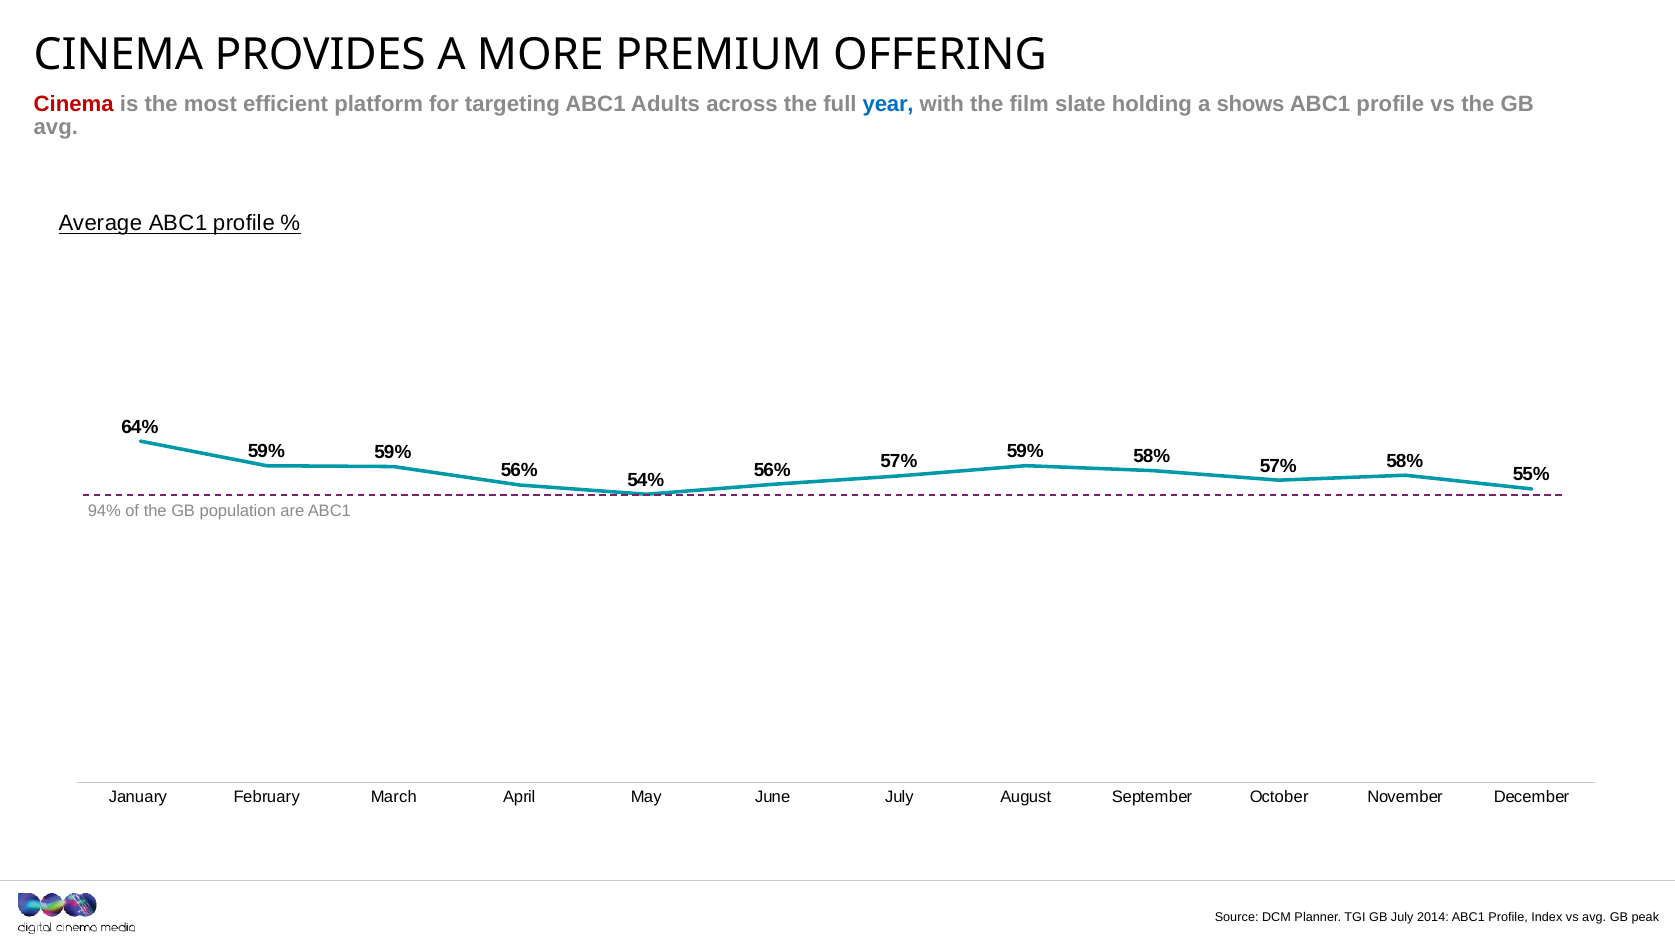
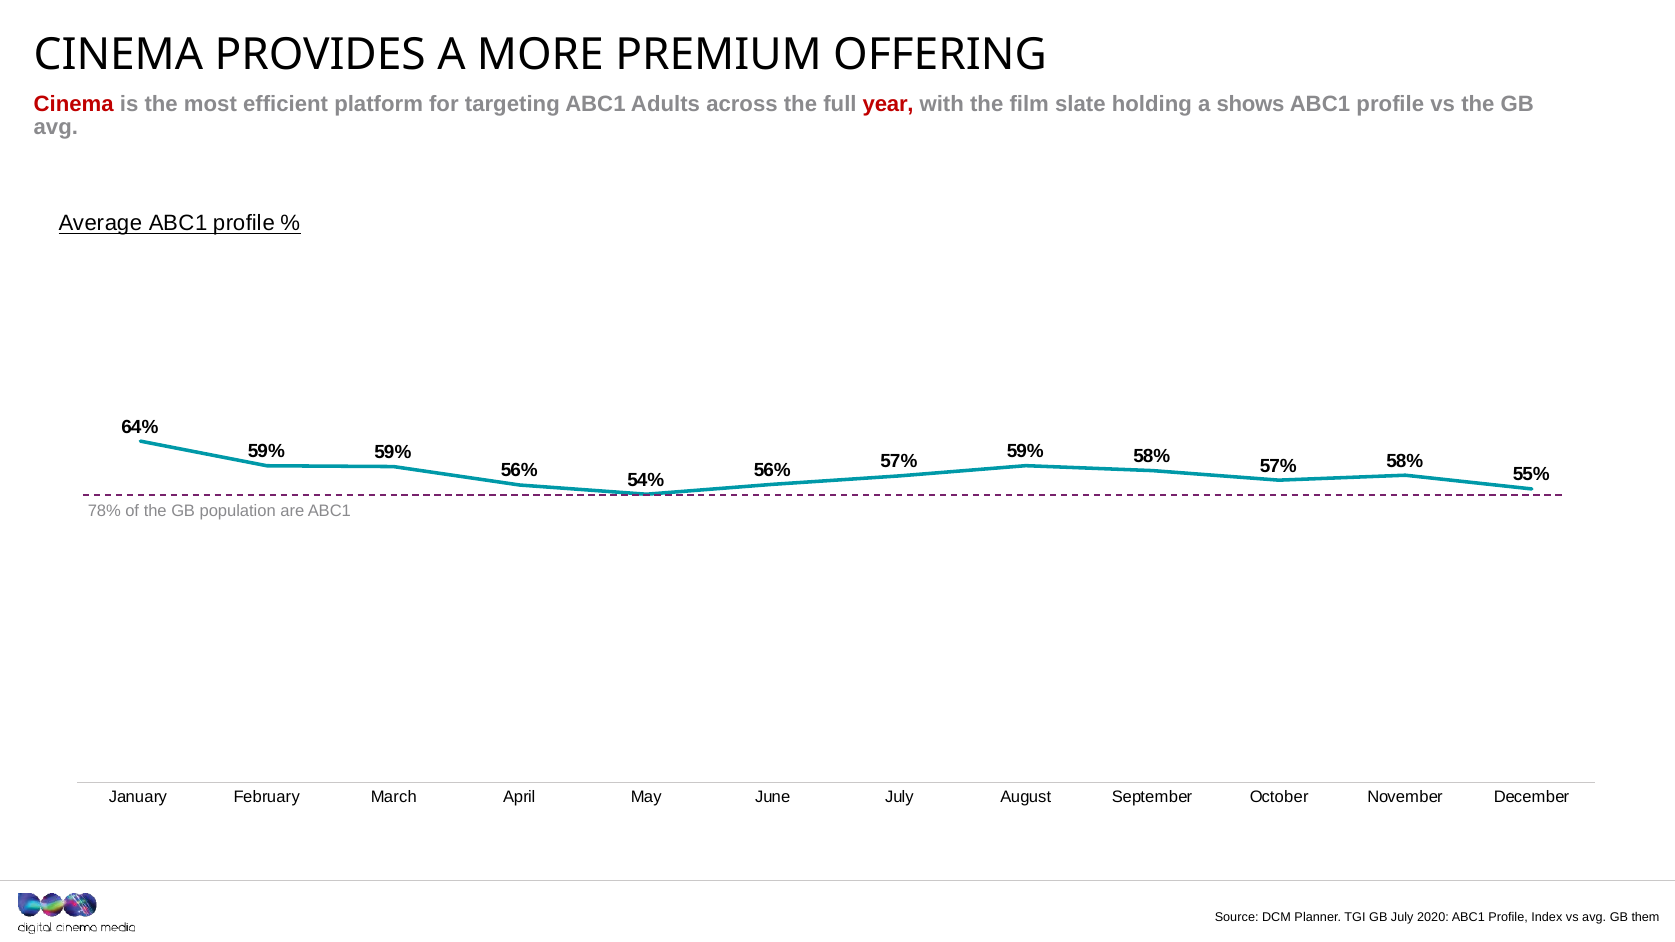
year colour: blue -> red (888, 104)
94%: 94% -> 78% (104, 511)
2014: 2014 -> 2020 (1433, 917)
peak: peak -> them (1645, 917)
